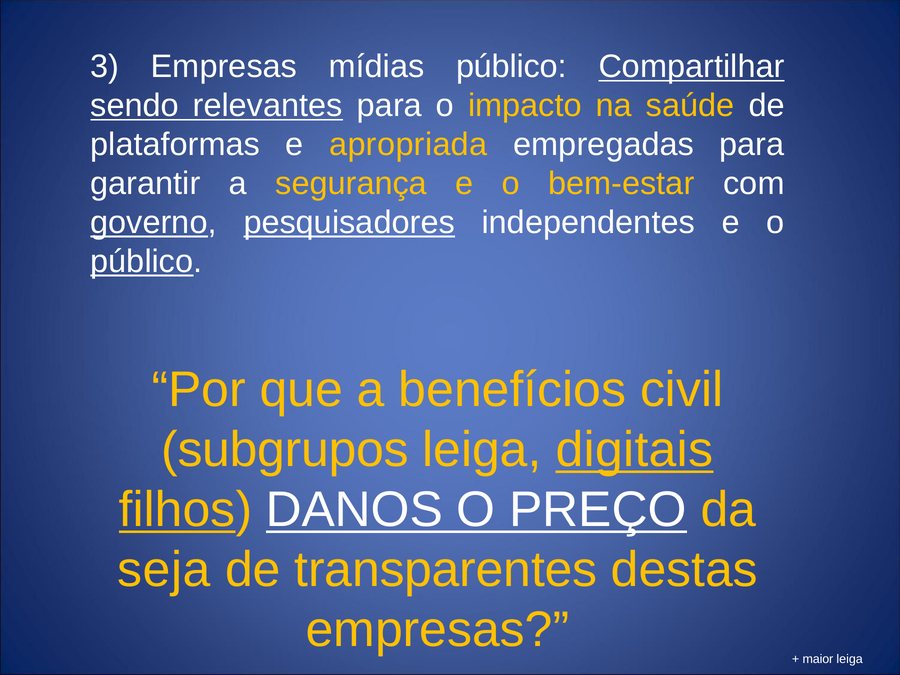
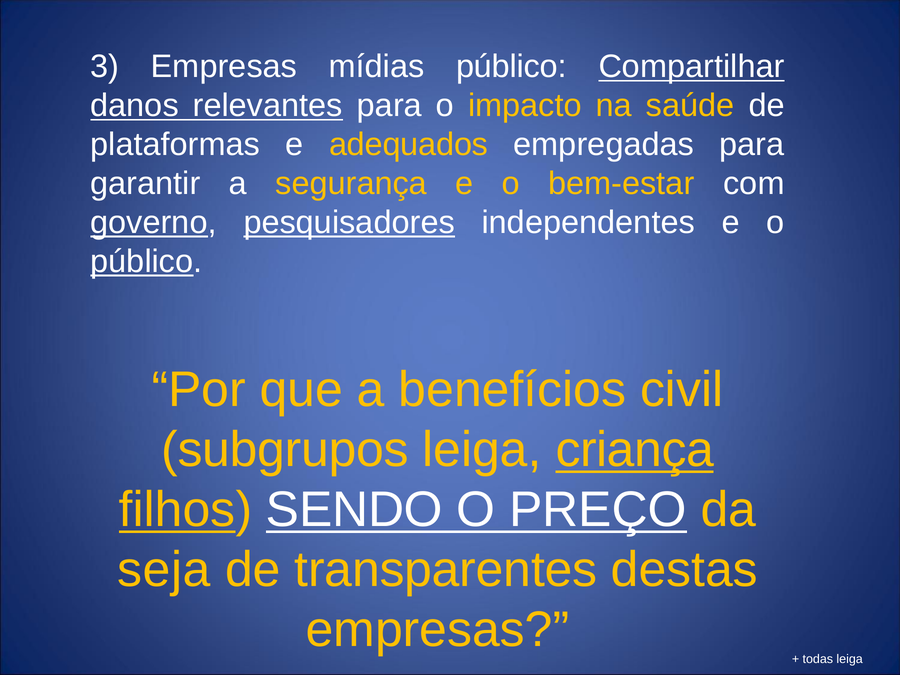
sendo: sendo -> danos (135, 105)
apropriada: apropriada -> adequados (409, 144)
digitais: digitais -> criança (635, 450)
DANOS: DANOS -> SENDO (354, 510)
maior: maior -> todas (818, 659)
